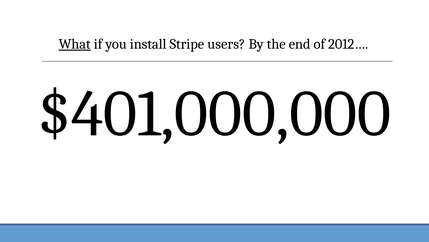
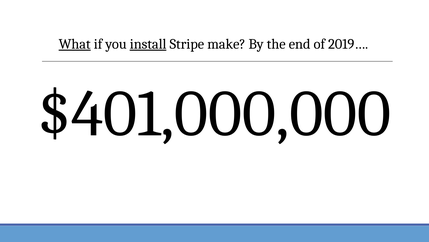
install underline: none -> present (148, 44)
users: users -> make (226, 44)
2012…: 2012… -> 2019… (348, 44)
